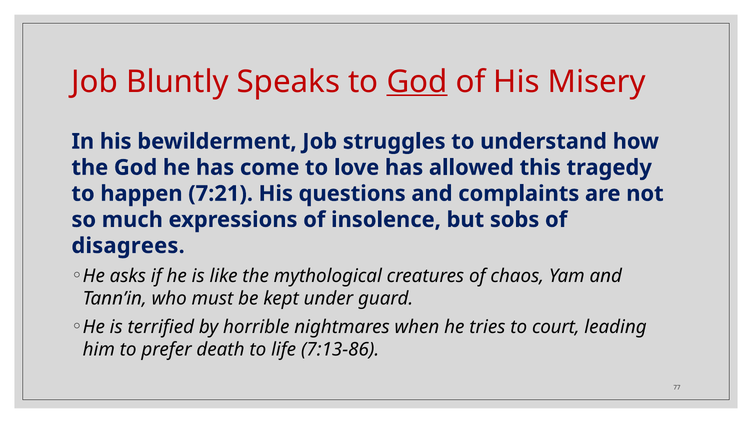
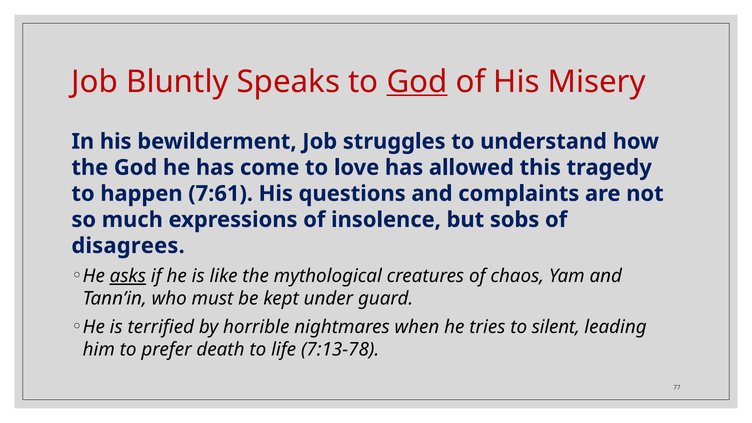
7:21: 7:21 -> 7:61 (221, 194)
asks underline: none -> present (128, 276)
court: court -> silent (556, 327)
7:13-86: 7:13-86 -> 7:13-78 (340, 349)
